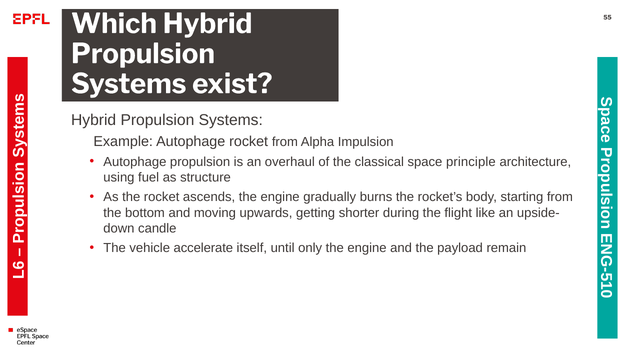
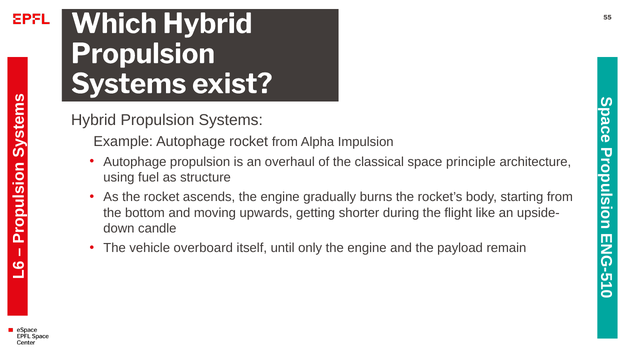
accelerate: accelerate -> overboard (203, 248)
